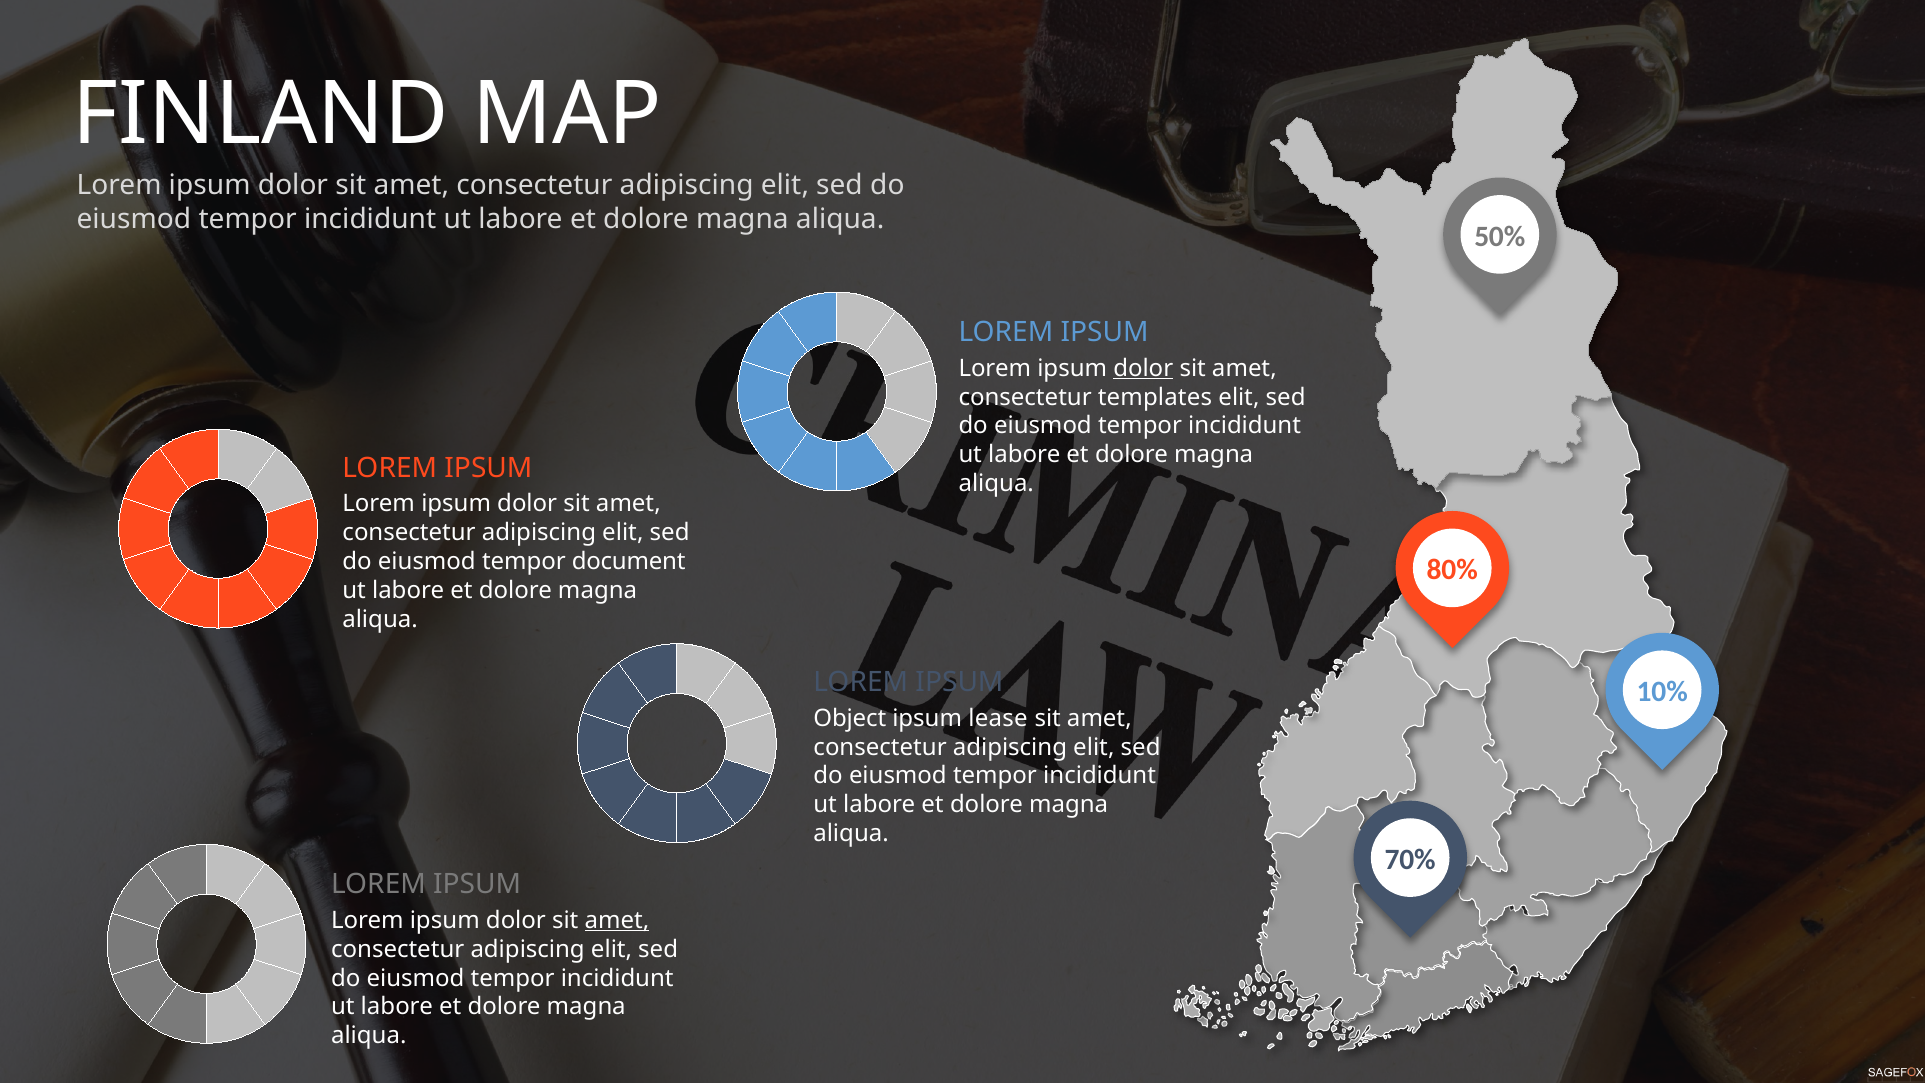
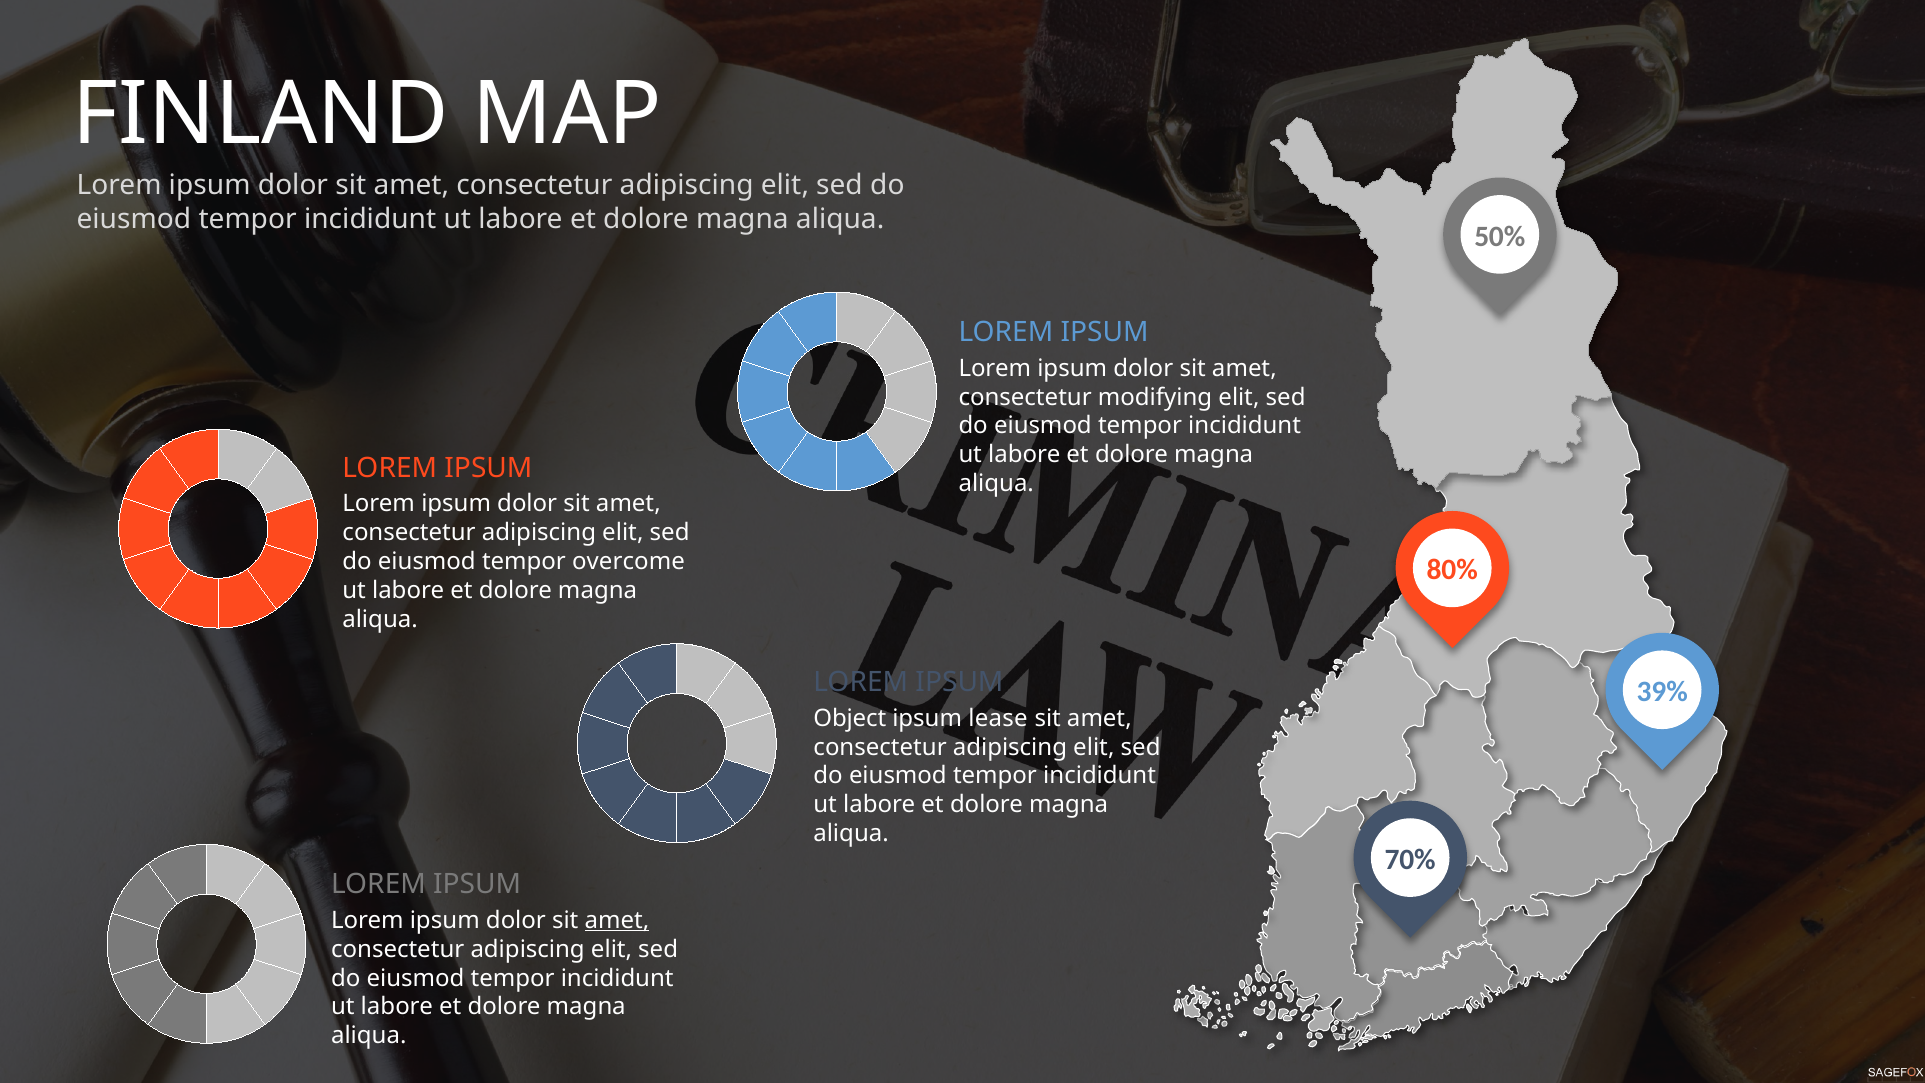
dolor underline: present -> none (1143, 368)
templates: templates -> modifying (1155, 397)
document: document -> overcome (628, 561)
10%: 10% -> 39% (1662, 692)
